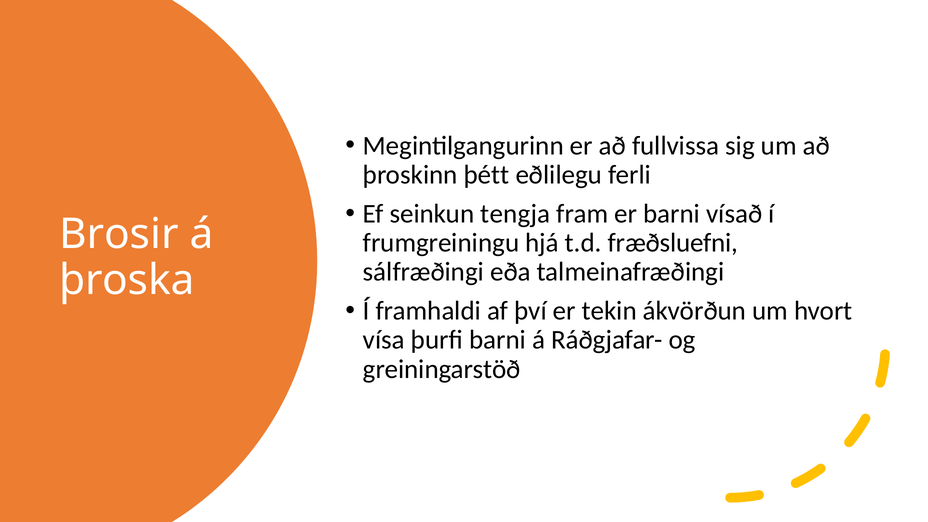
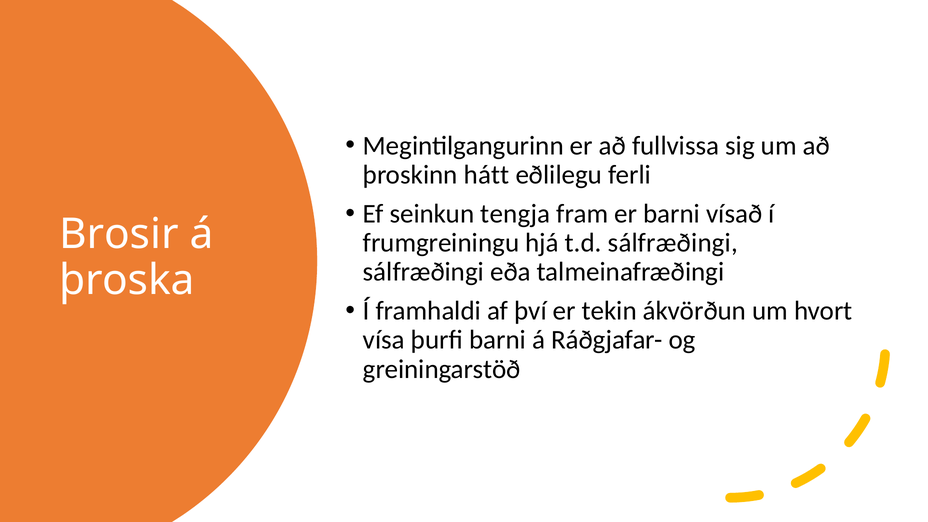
þétt: þétt -> hátt (487, 175)
t.d fræðsluefni: fræðsluefni -> sálfræðingi (673, 243)
